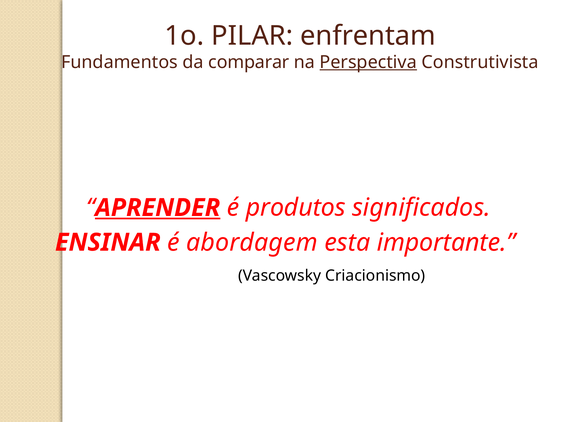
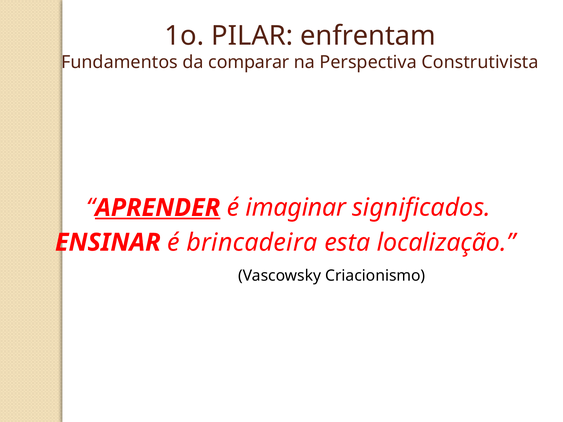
Perspectiva underline: present -> none (368, 62)
produtos: produtos -> imaginar (296, 208)
abordagem: abordagem -> brincadeira (252, 243)
importante: importante -> localização (446, 243)
